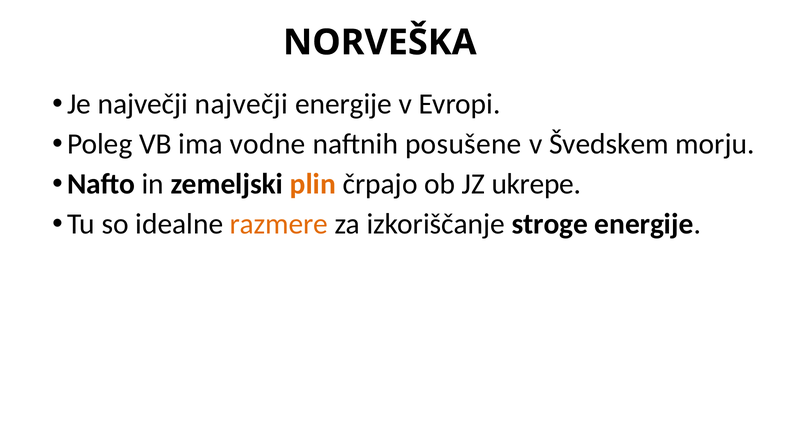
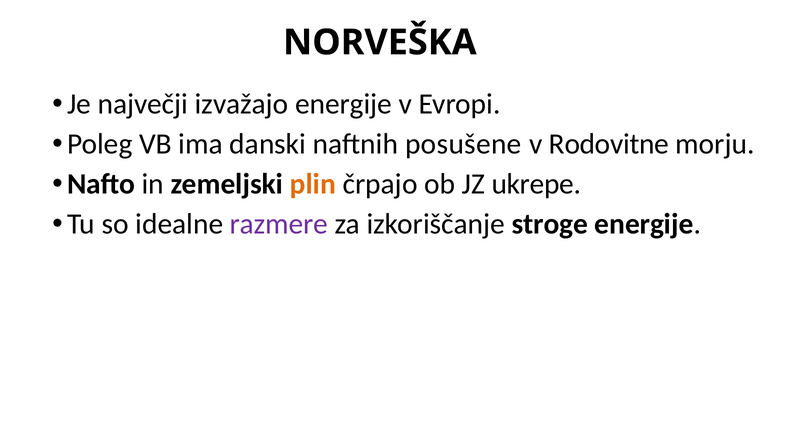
največji največji: največji -> izvažajo (242, 104)
vodne: vodne -> danski (268, 144)
Švedskem: Švedskem -> Rodovitne (609, 144)
razmere colour: orange -> purple (279, 224)
